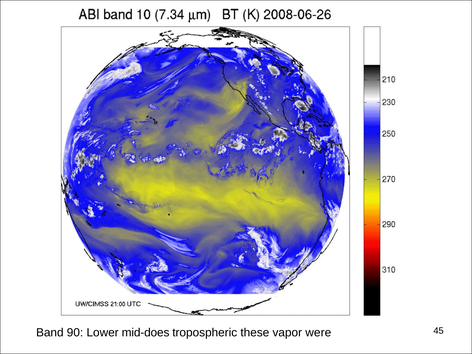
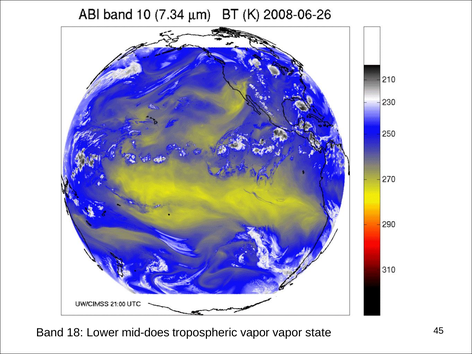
90: 90 -> 18 (75, 333)
tropospheric these: these -> vapor (255, 333)
were: were -> state (318, 333)
